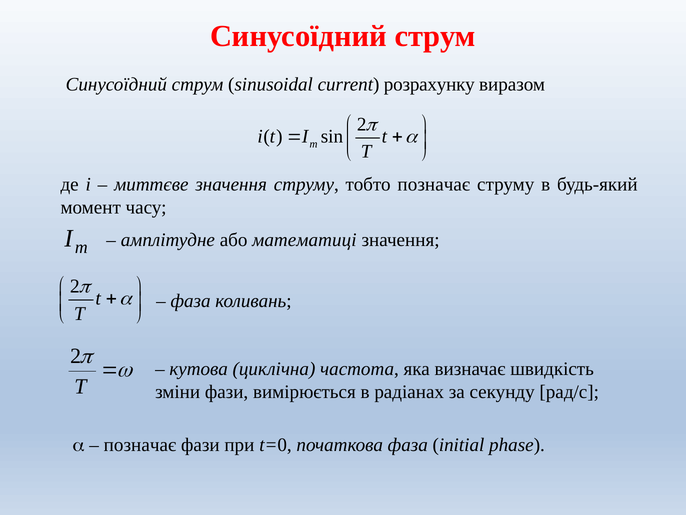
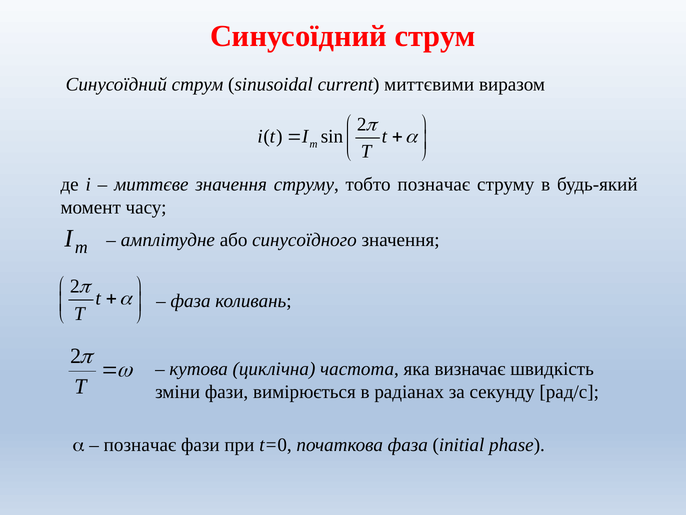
розрахунку: розрахунку -> миттєвими (429, 84)
математиці: математиці -> синусоїдного (304, 240)
